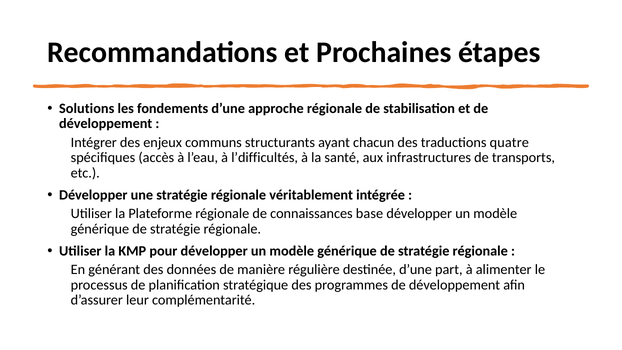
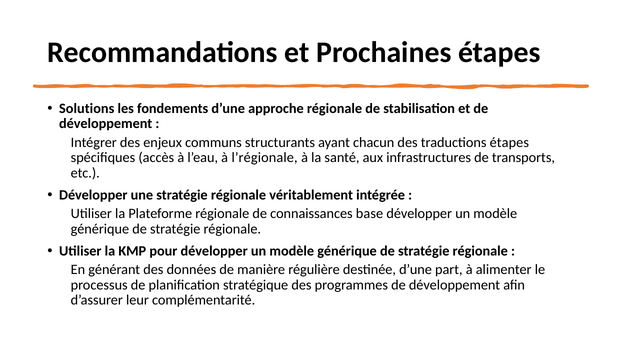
traductions quatre: quatre -> étapes (509, 142)
l’difficultés: l’difficultés -> l’régionale (265, 158)
